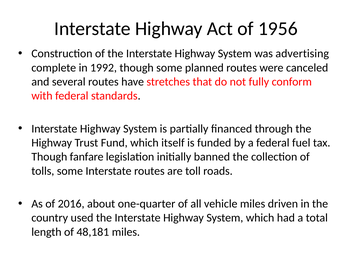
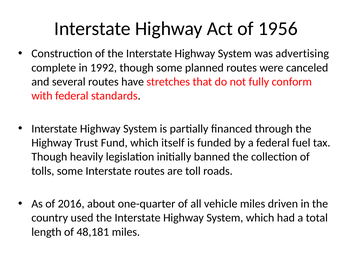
fanfare: fanfare -> heavily (87, 157)
